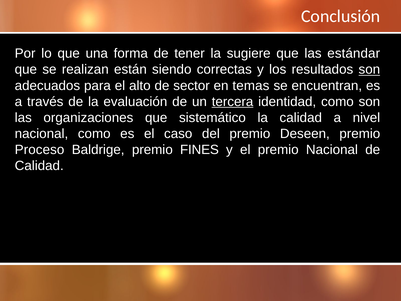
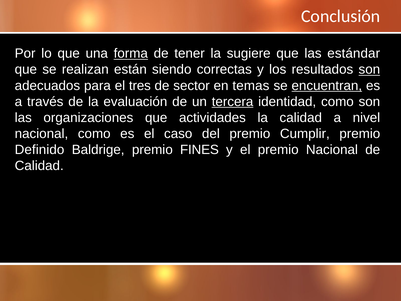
forma underline: none -> present (131, 53)
alto: alto -> tres (140, 86)
encuentran underline: none -> present (327, 86)
sistemático: sistemático -> actividades (212, 118)
Deseen: Deseen -> Cumplir (305, 134)
Proceso: Proceso -> Definido (40, 150)
